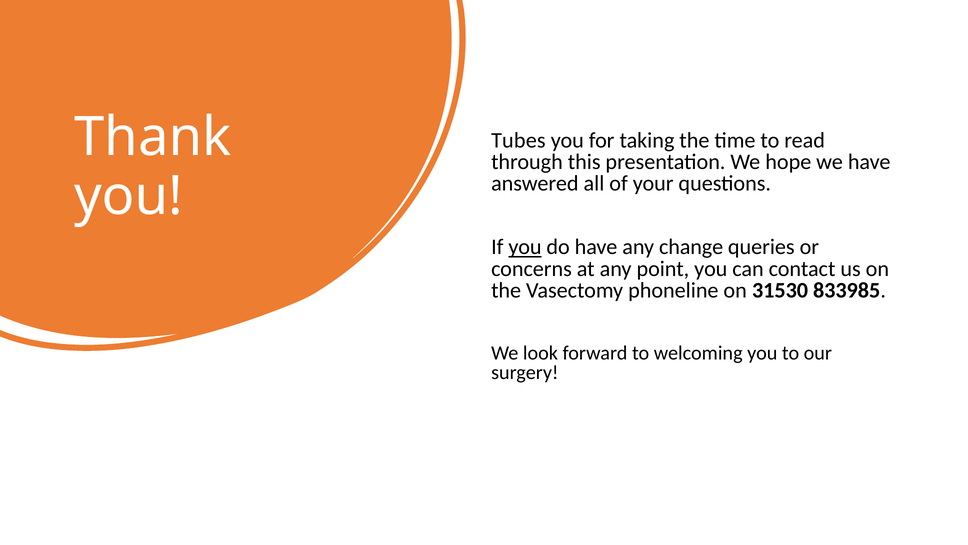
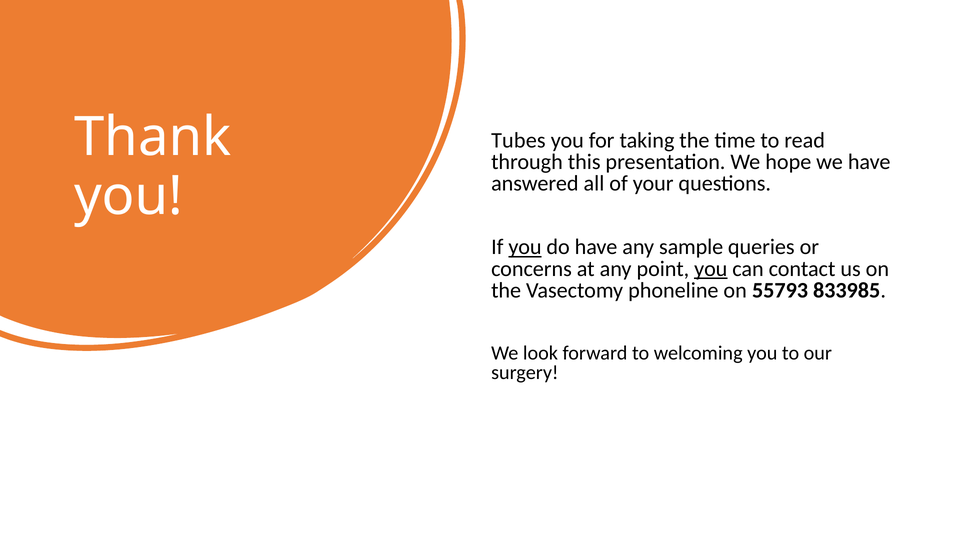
change: change -> sample (691, 247)
you underline: none -> present (711, 268)
31530: 31530 -> 55793 (780, 290)
